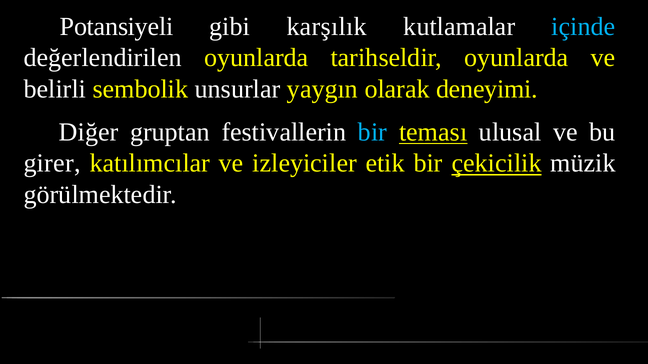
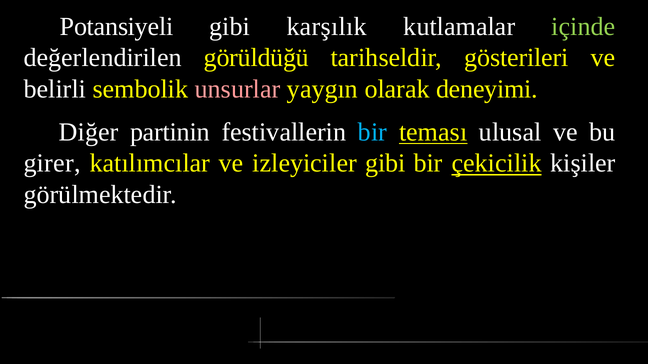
içinde colour: light blue -> light green (583, 27)
değerlendirilen oyunlarda: oyunlarda -> görüldüğü (256, 58)
tarihseldir oyunlarda: oyunlarda -> gösterileri (516, 58)
unsurlar colour: white -> pink (238, 89)
gruptan: gruptan -> partinin (170, 132)
izleyiciler etik: etik -> gibi (385, 164)
müzik: müzik -> kişiler (583, 164)
